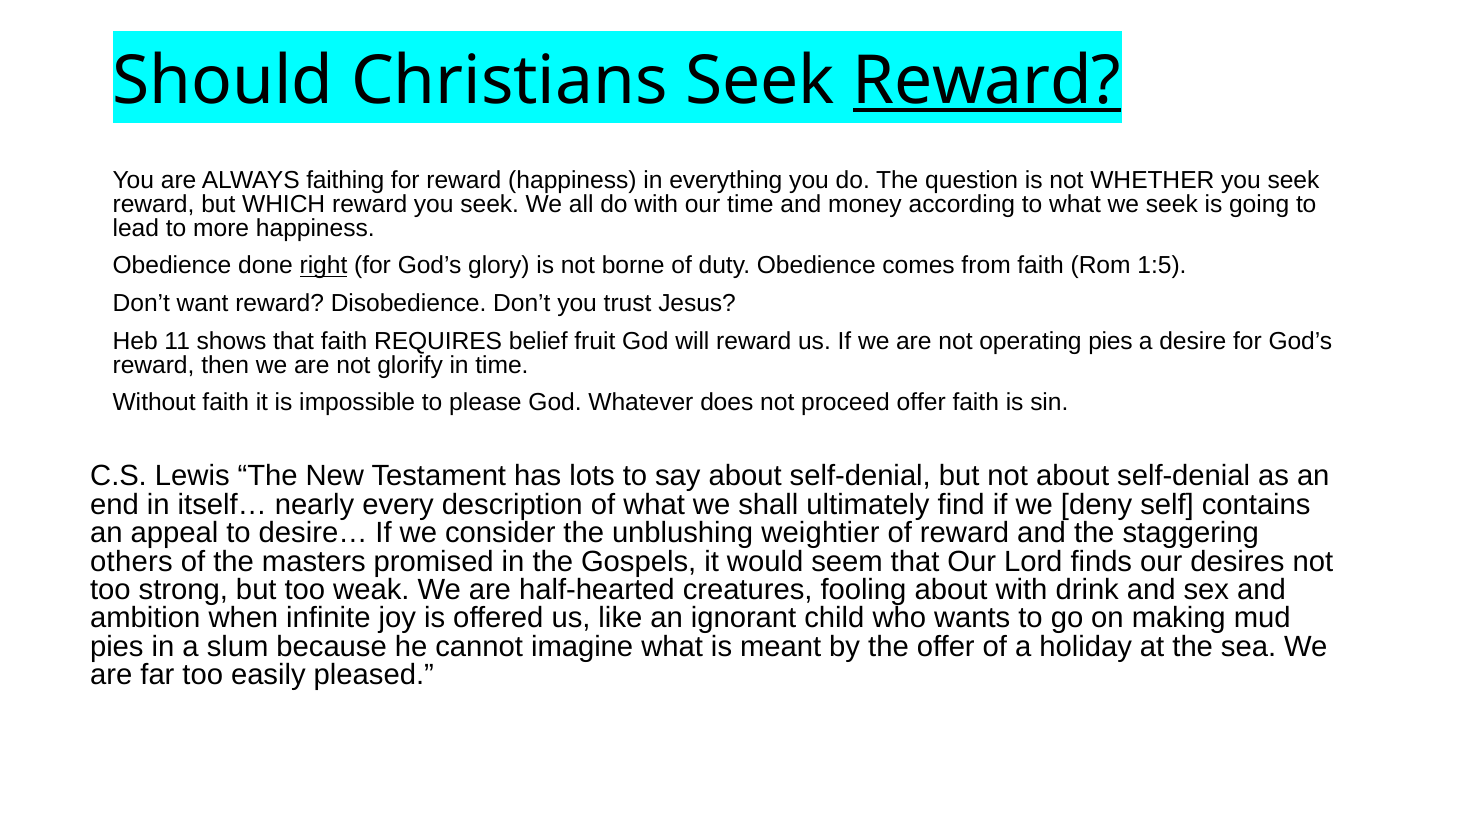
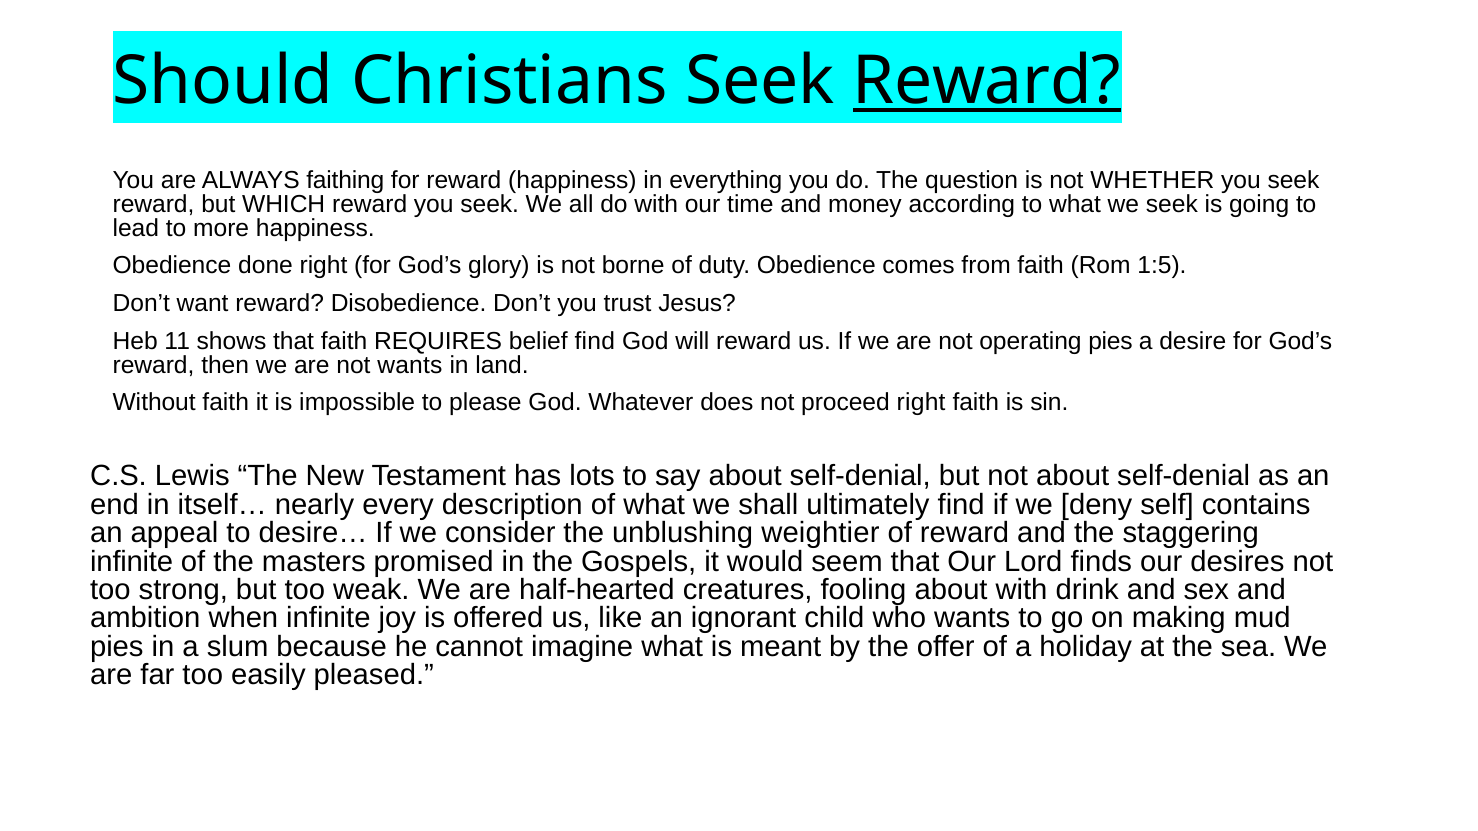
right underline: present -> none (324, 266)
belief fruit: fruit -> find (595, 341)
not glorify: glorify -> wants (410, 365)
in time: time -> land (502, 365)
proceed offer: offer -> right (921, 403)
others: others -> infinite (132, 562)
